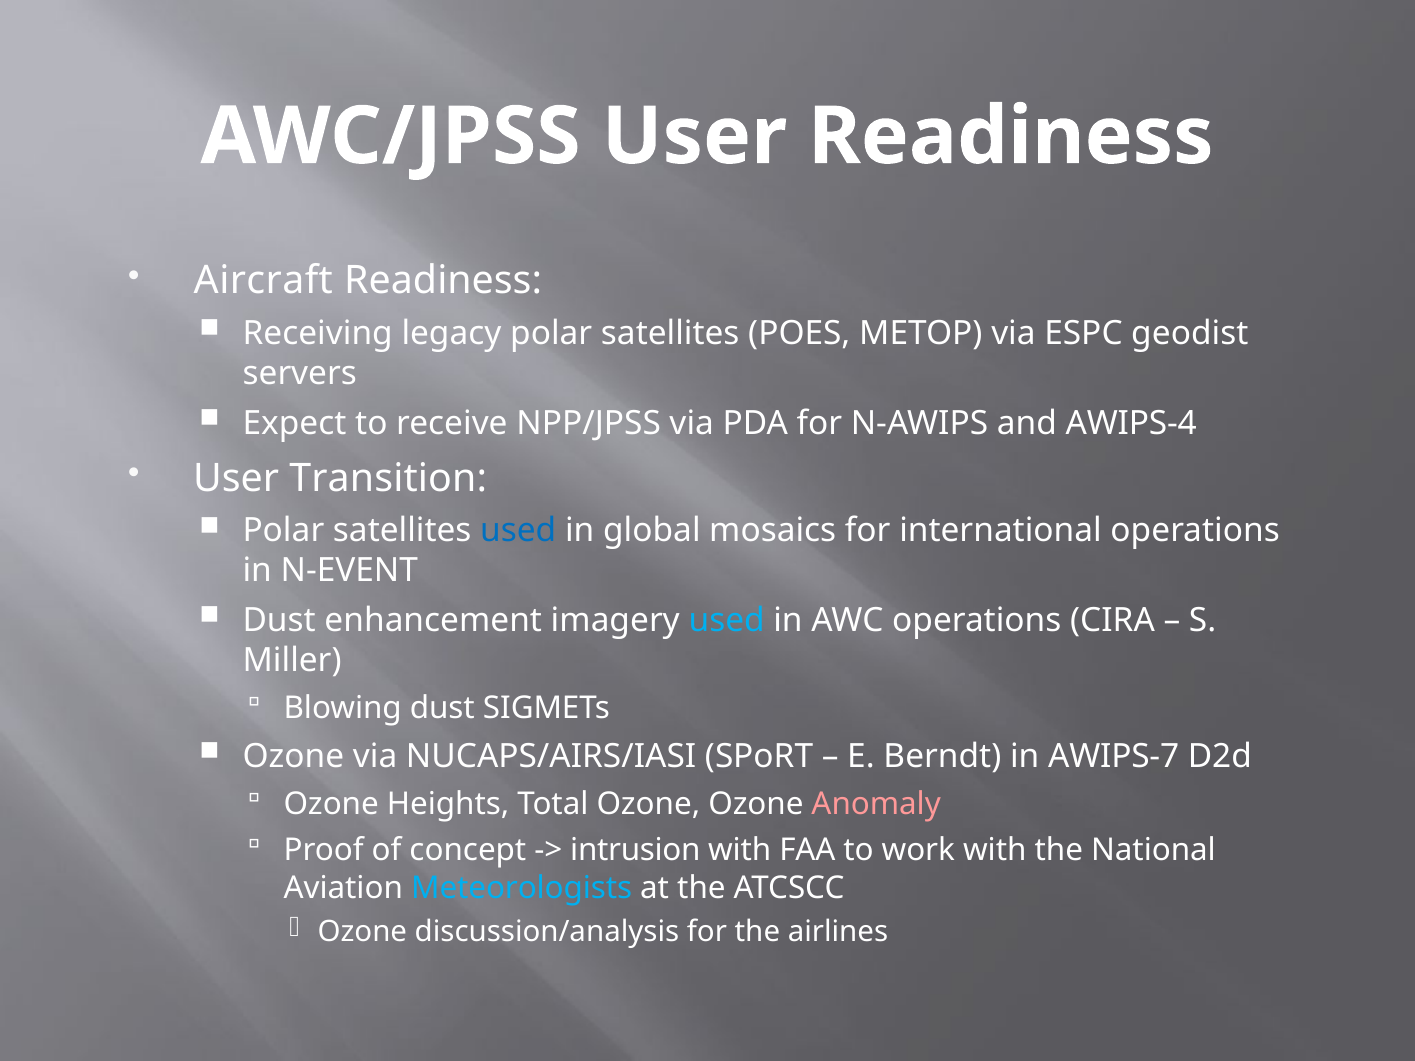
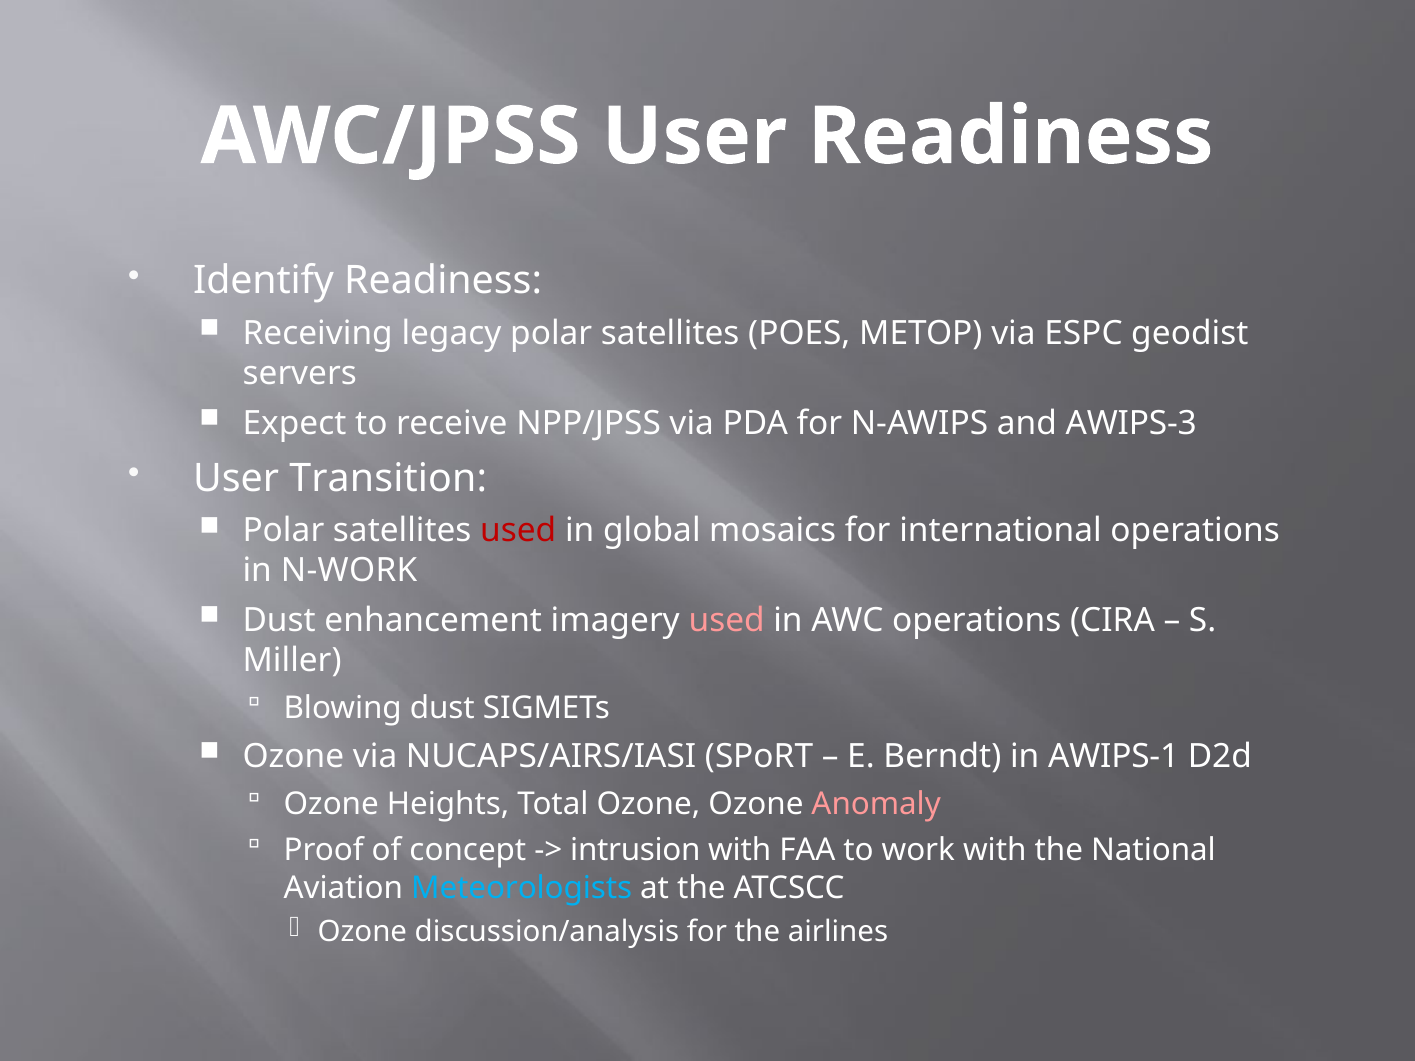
Aircraft: Aircraft -> Identify (264, 281)
AWIPS-4: AWIPS-4 -> AWIPS-3 (1131, 423)
used colour: blue -> red (518, 531)
N-EVENT: N-EVENT -> N-WORK (349, 571)
used colour: light blue -> pink (727, 621)
AWIPS-7: AWIPS-7 -> AWIPS-1 (1114, 757)
